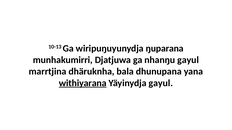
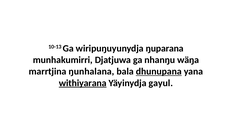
nhanŋu gayul: gayul -> wäŋa (188, 60)
dhäruknha: dhäruknha -> ŋunhalana (91, 72)
dhunupana underline: none -> present (159, 72)
